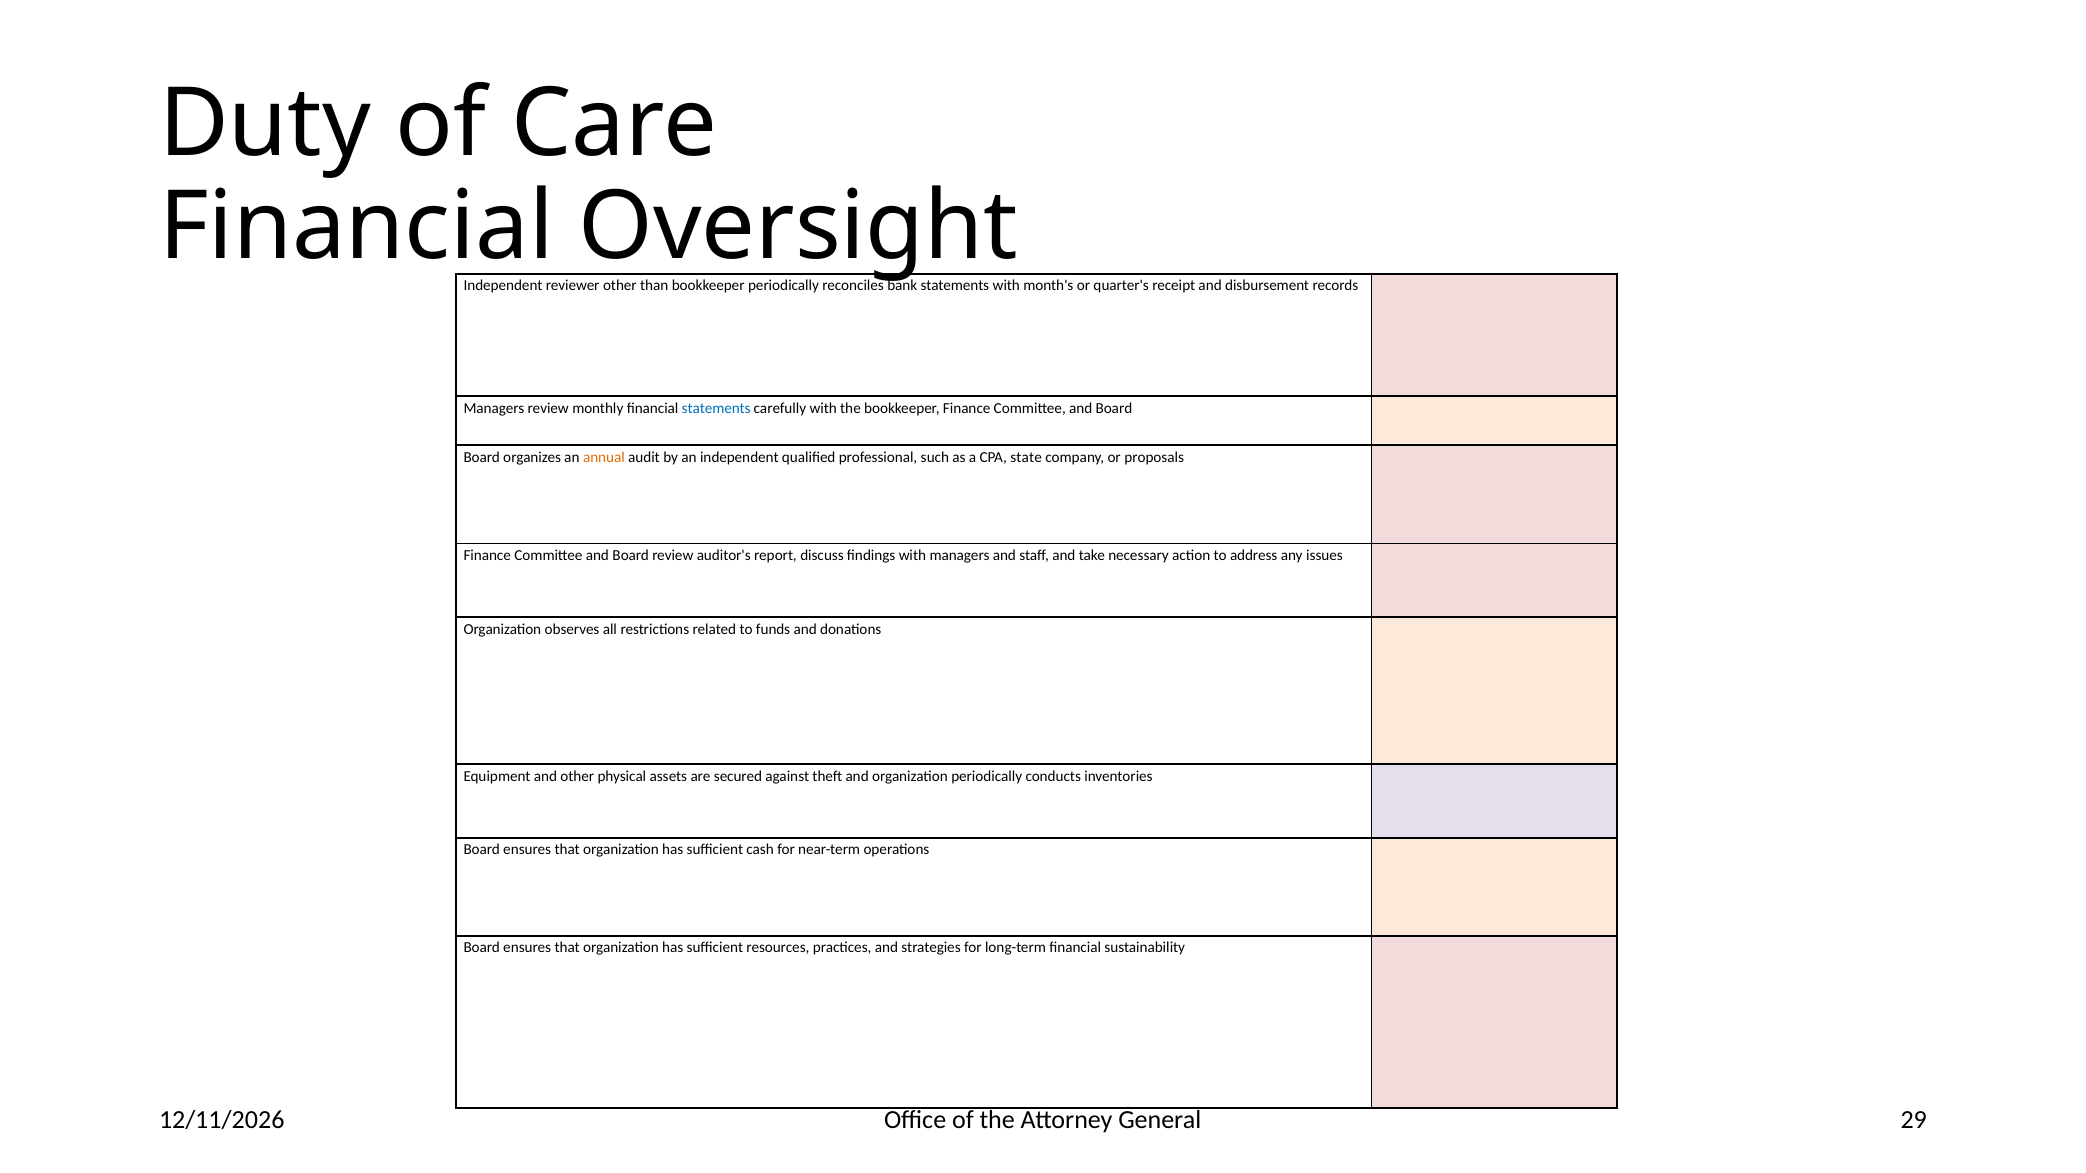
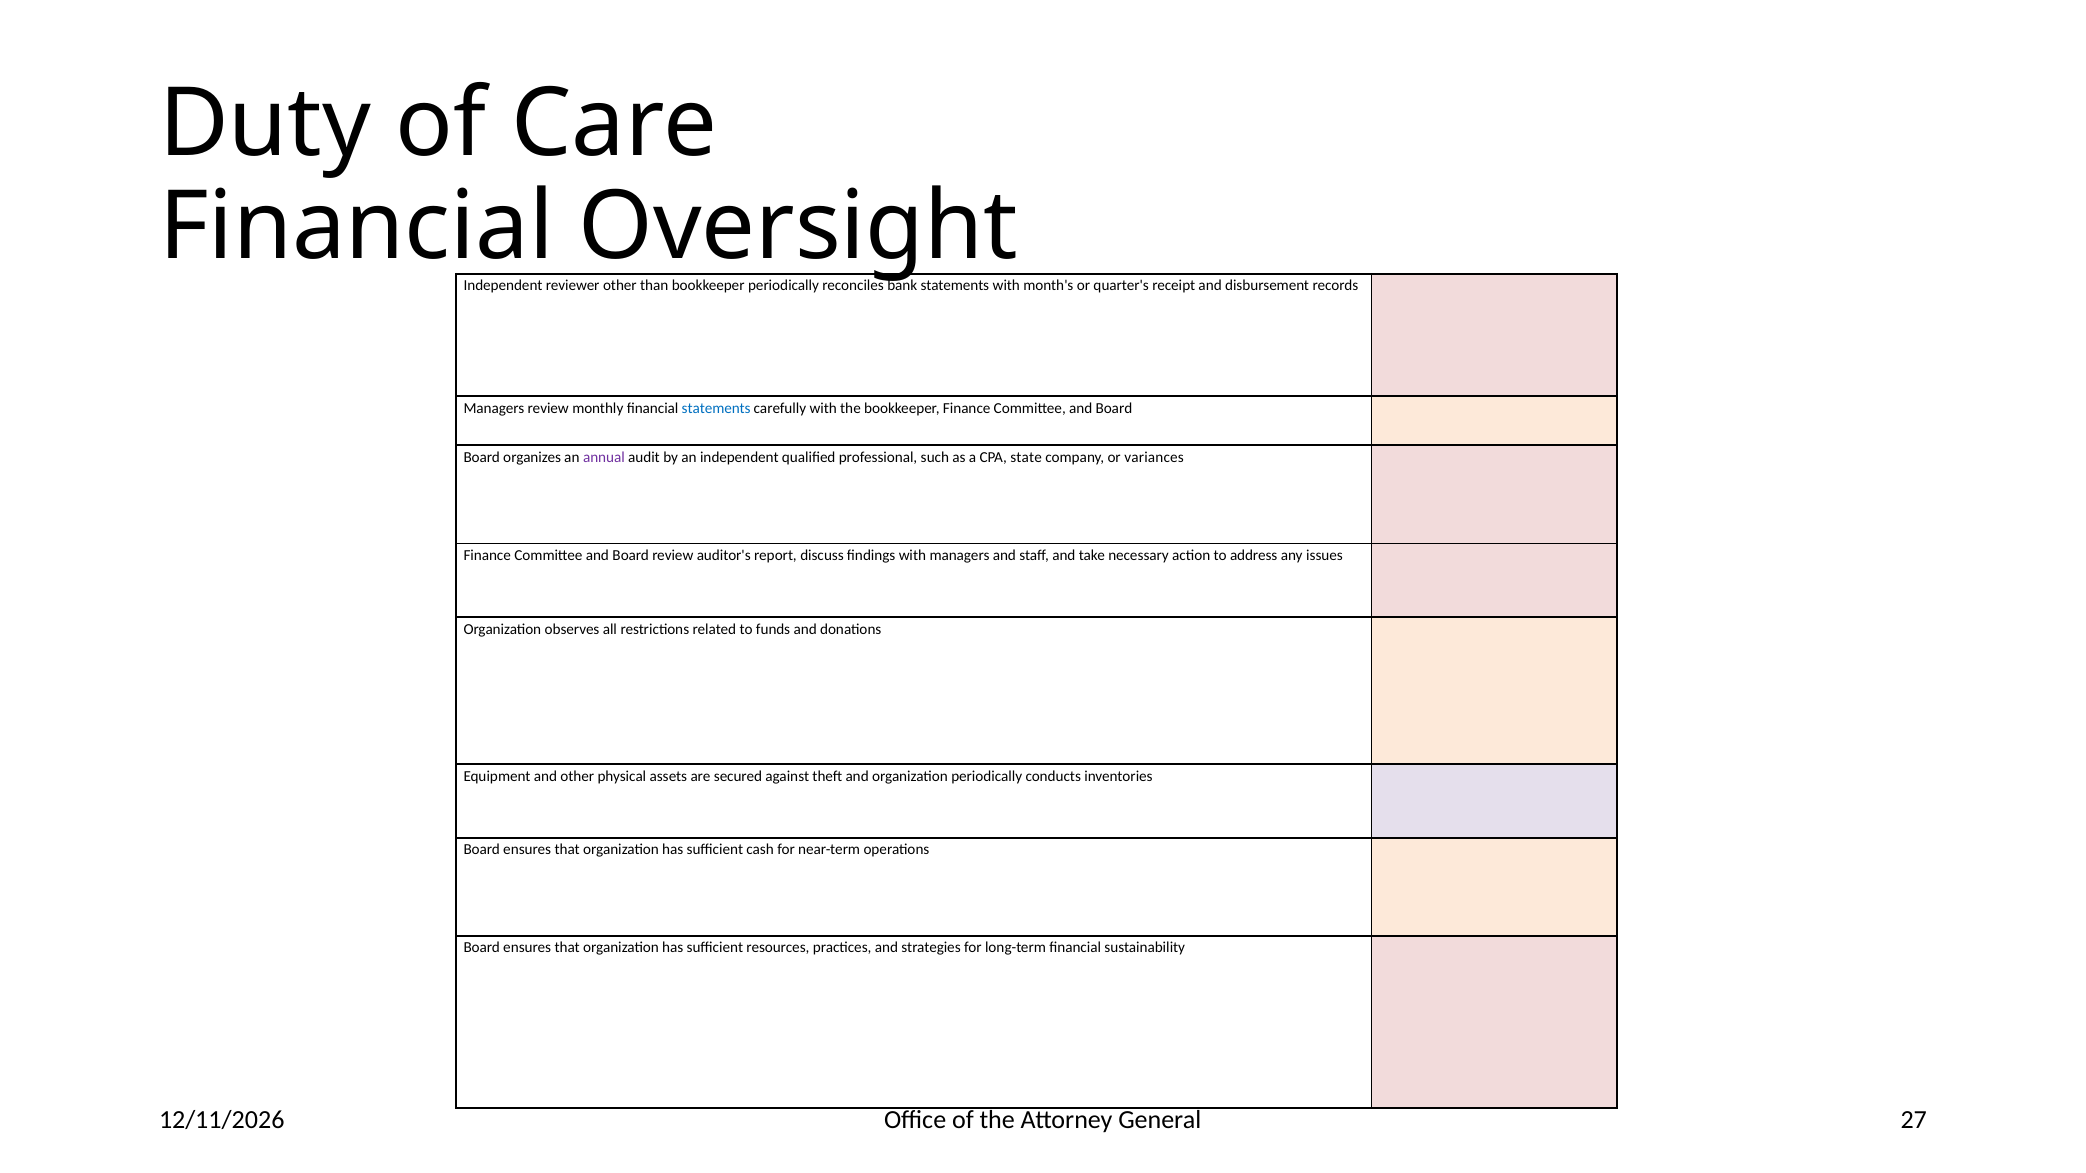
annual colour: orange -> purple (604, 458)
proposals: proposals -> variances (1154, 458)
29: 29 -> 27 (1914, 1120)
